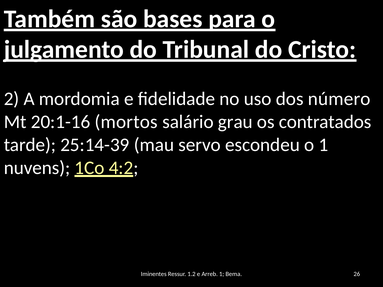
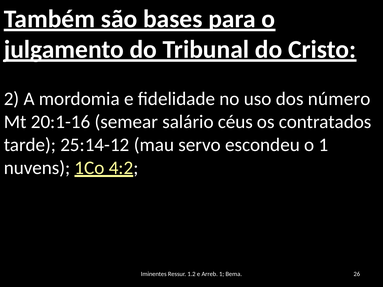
mortos: mortos -> semear (126, 122)
grau: grau -> céus (235, 122)
25:14-39: 25:14-39 -> 25:14-12 (95, 145)
